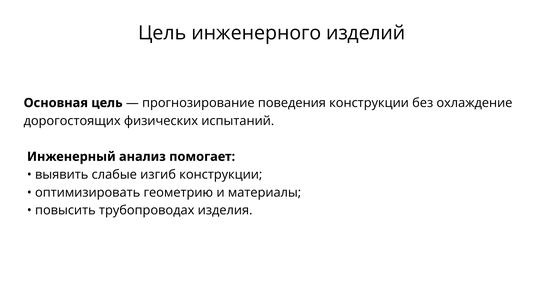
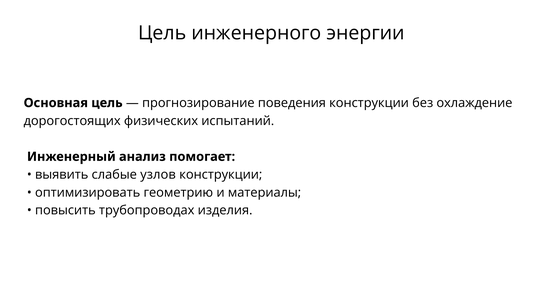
изделий: изделий -> энергии (366, 33)
изгиб: изгиб -> узлов (158, 175)
